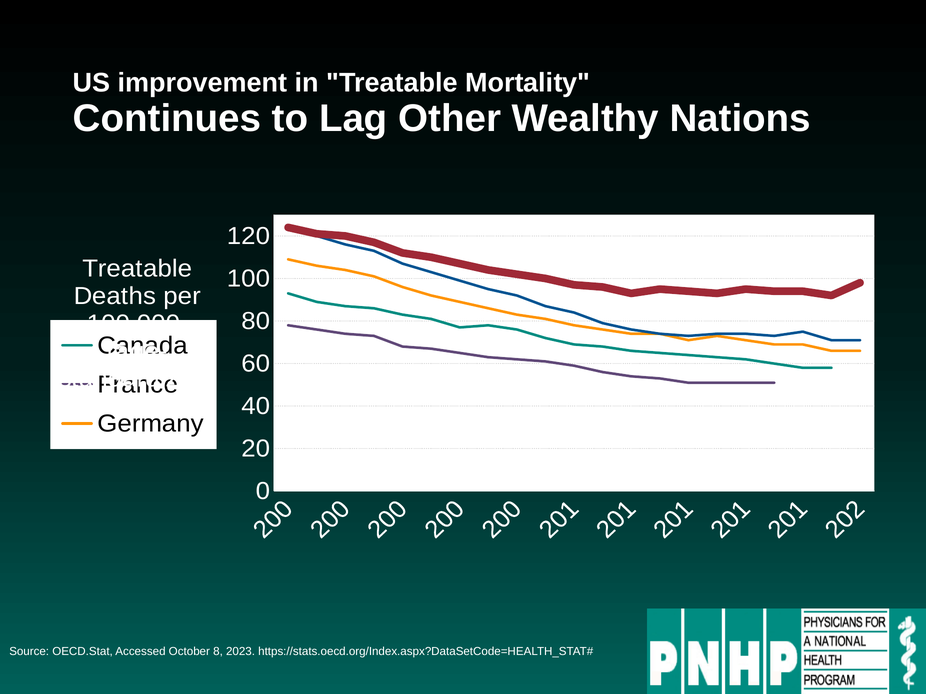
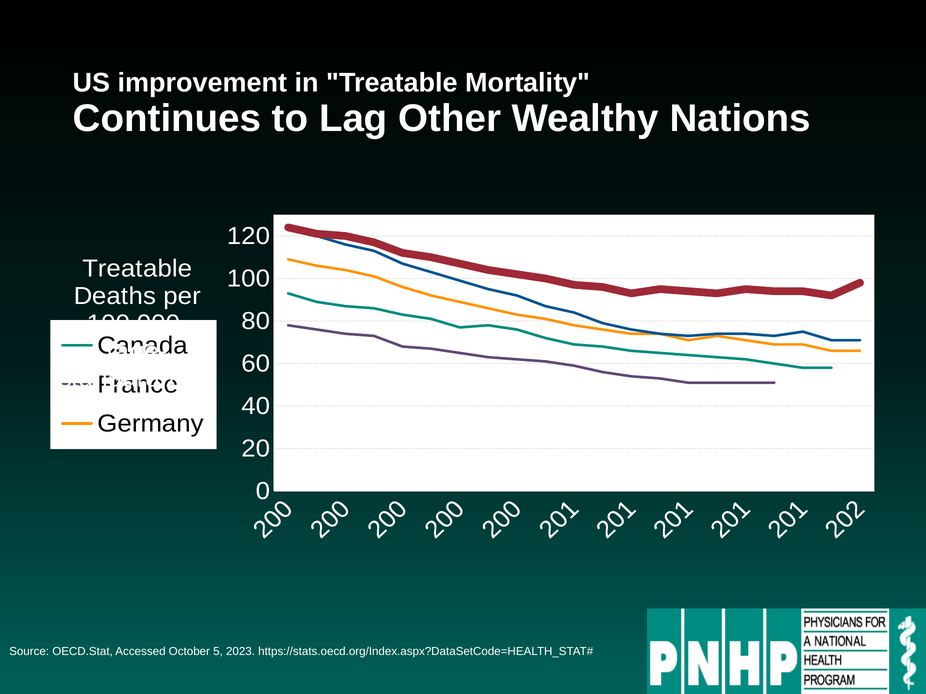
8: 8 -> 5 (218, 652)
